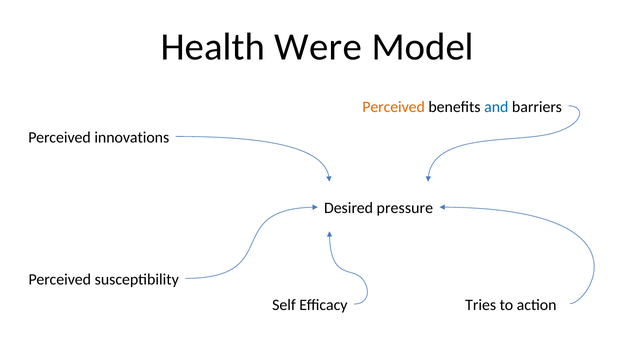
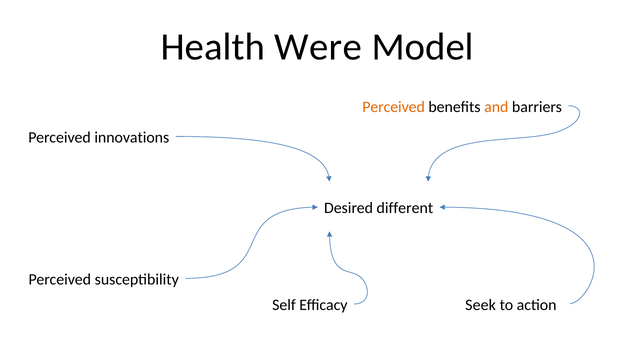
and colour: blue -> orange (496, 107)
pressure: pressure -> different (405, 208)
Tries: Tries -> Seek (481, 305)
